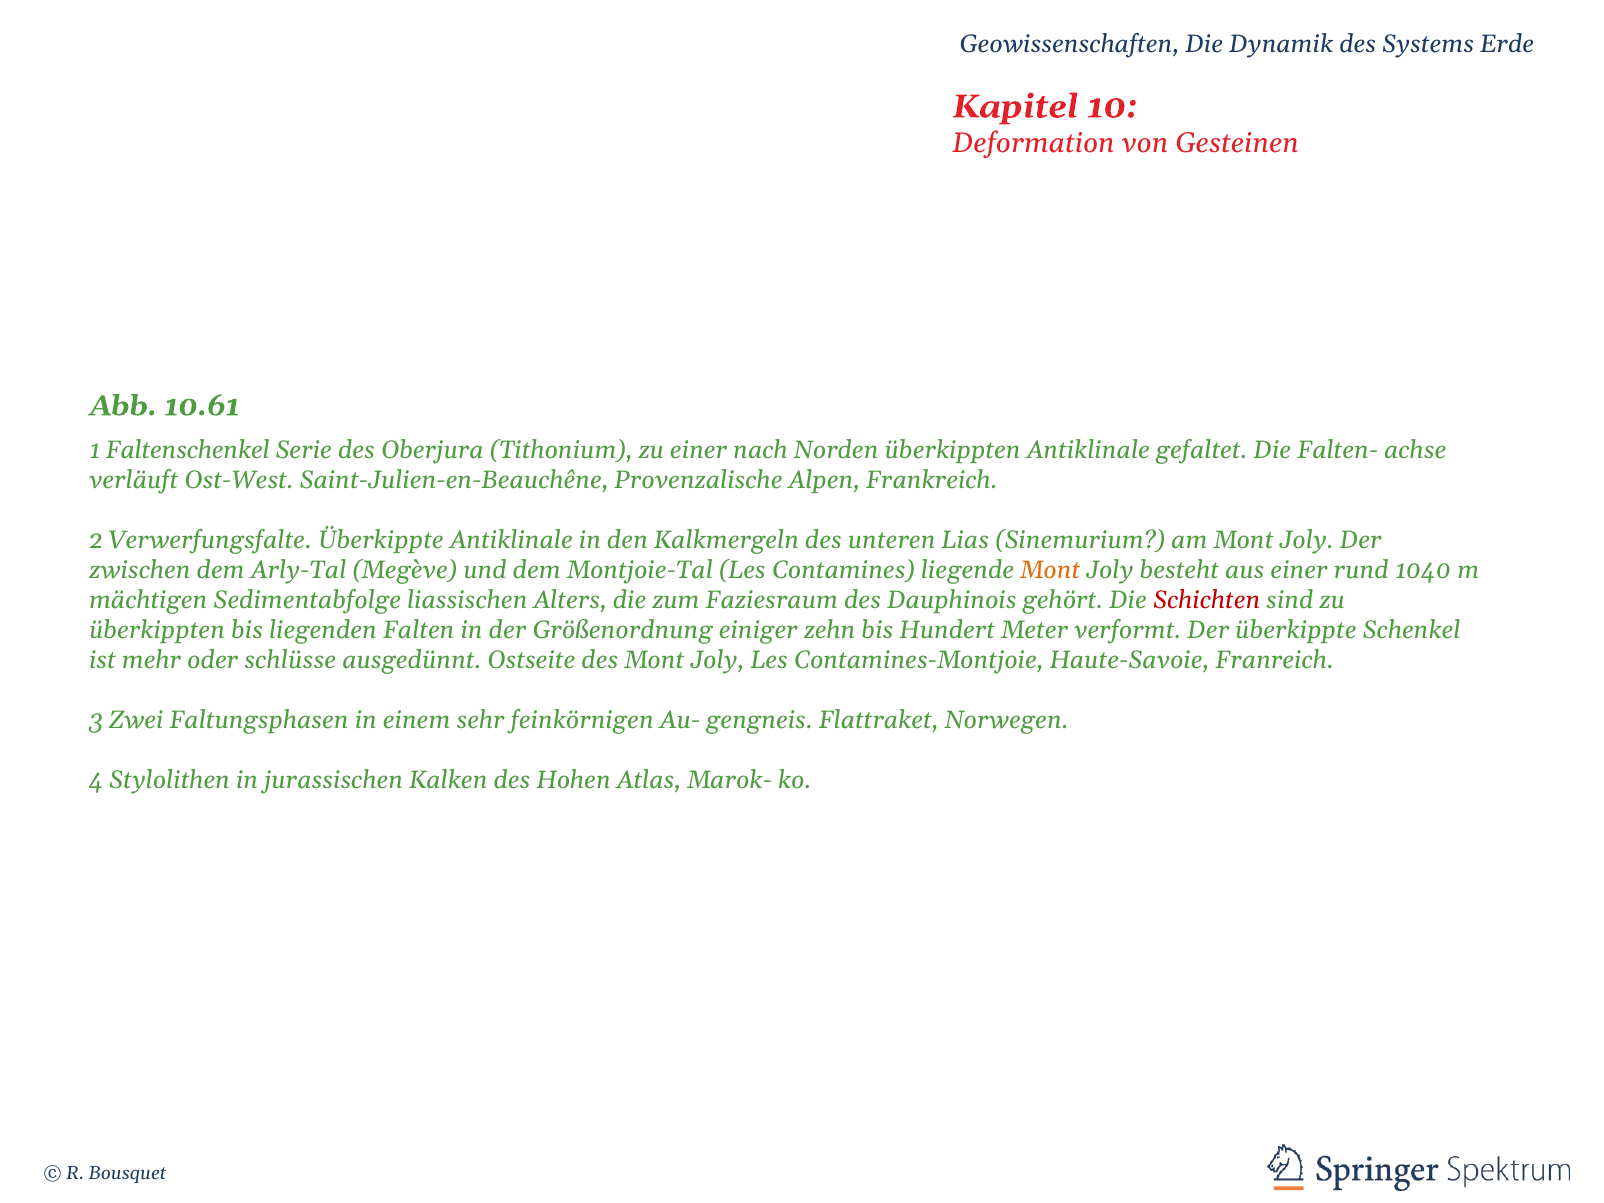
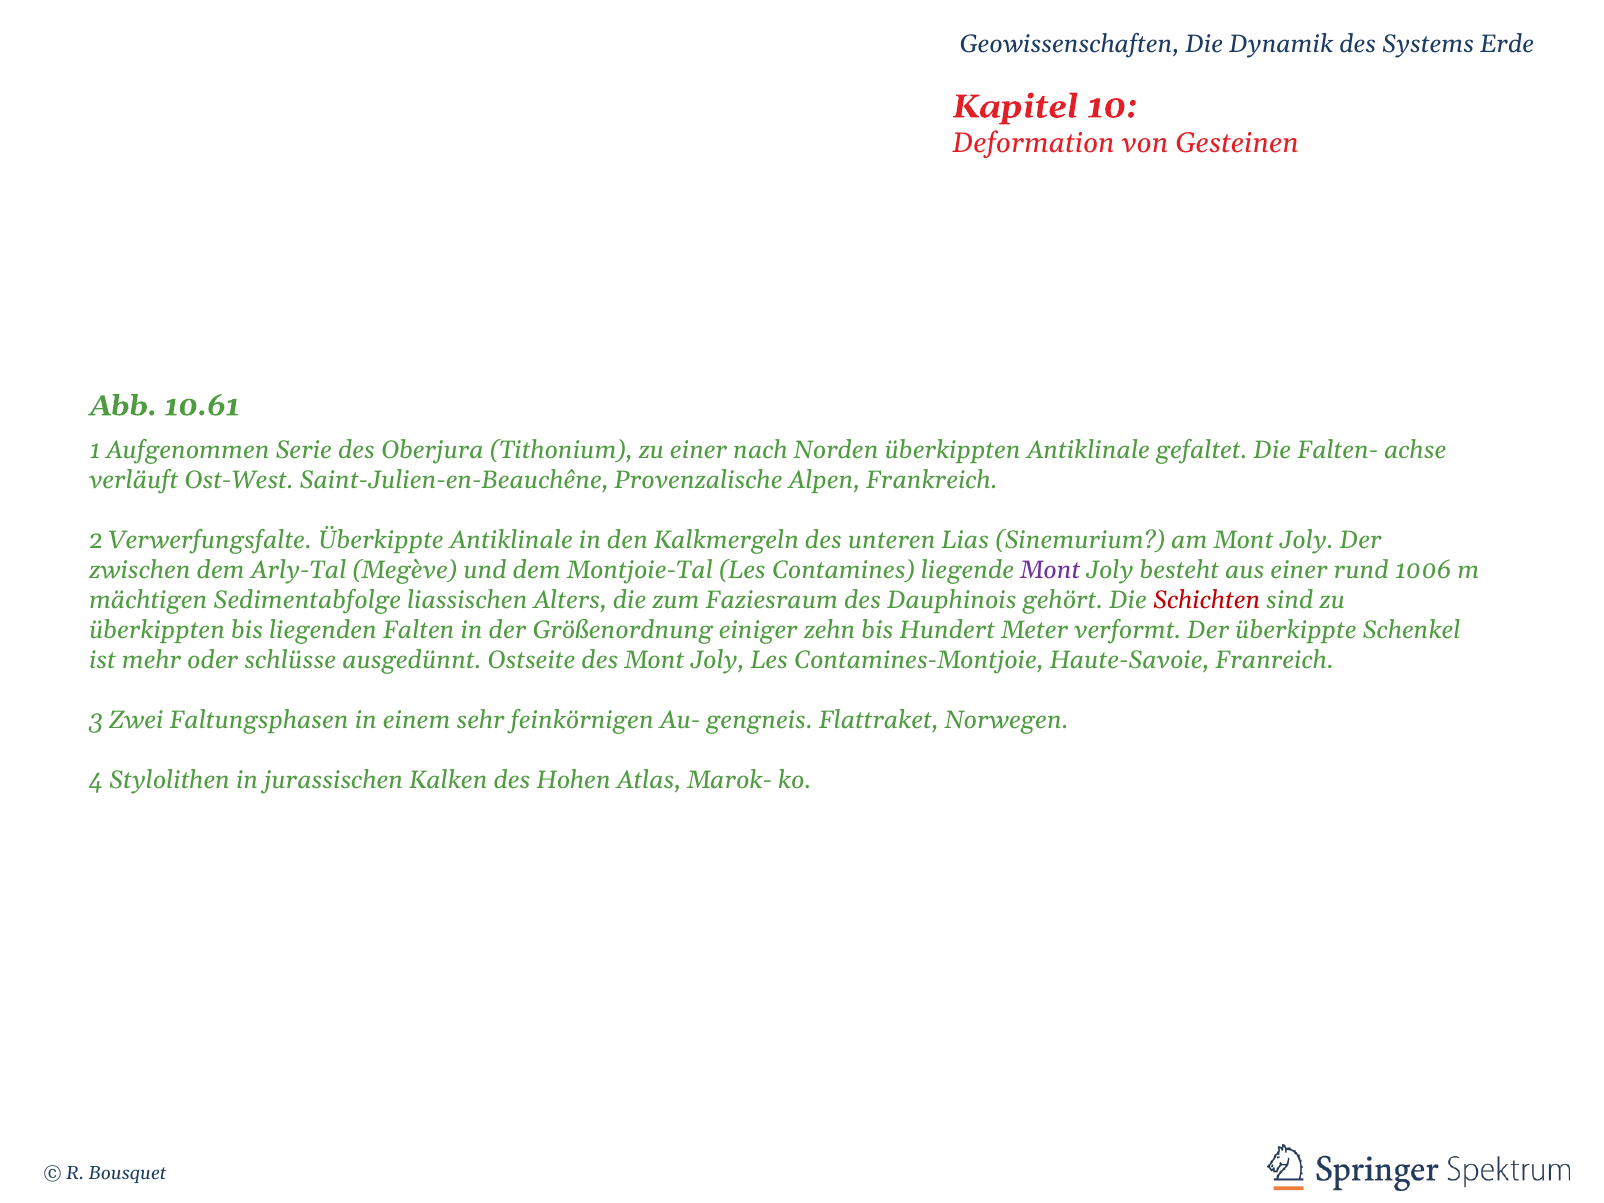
Faltenschenkel: Faltenschenkel -> Aufgenommen (188, 450)
Mont colour: orange -> purple (1050, 570)
1040: 1040 -> 1006 (1423, 570)
